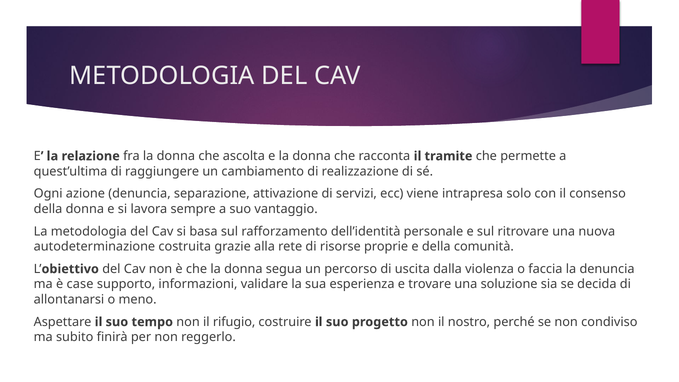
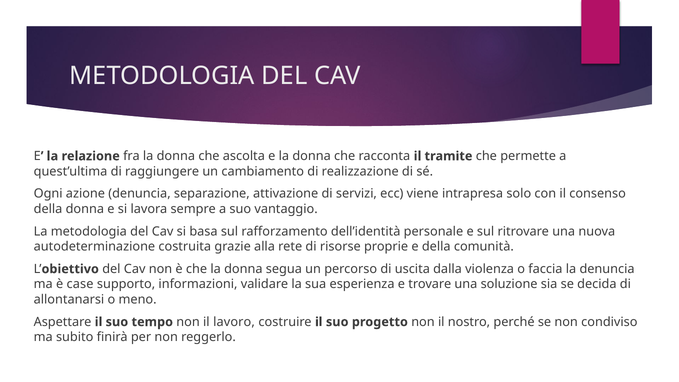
rifugio: rifugio -> lavoro (234, 322)
